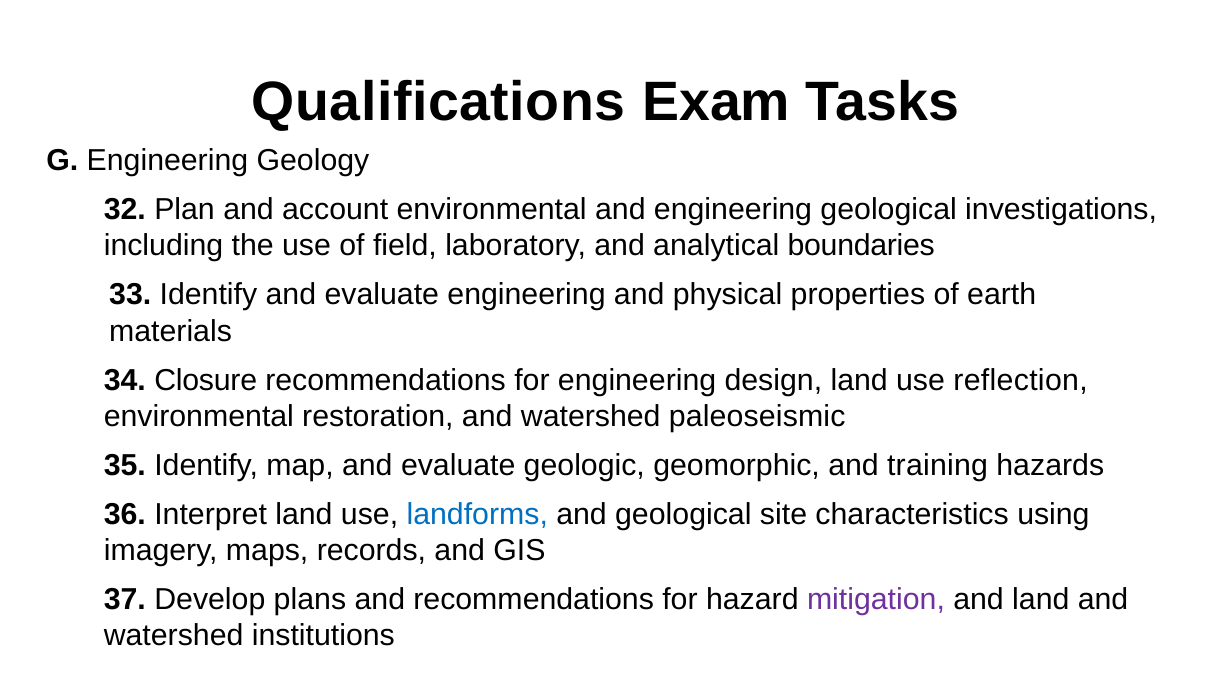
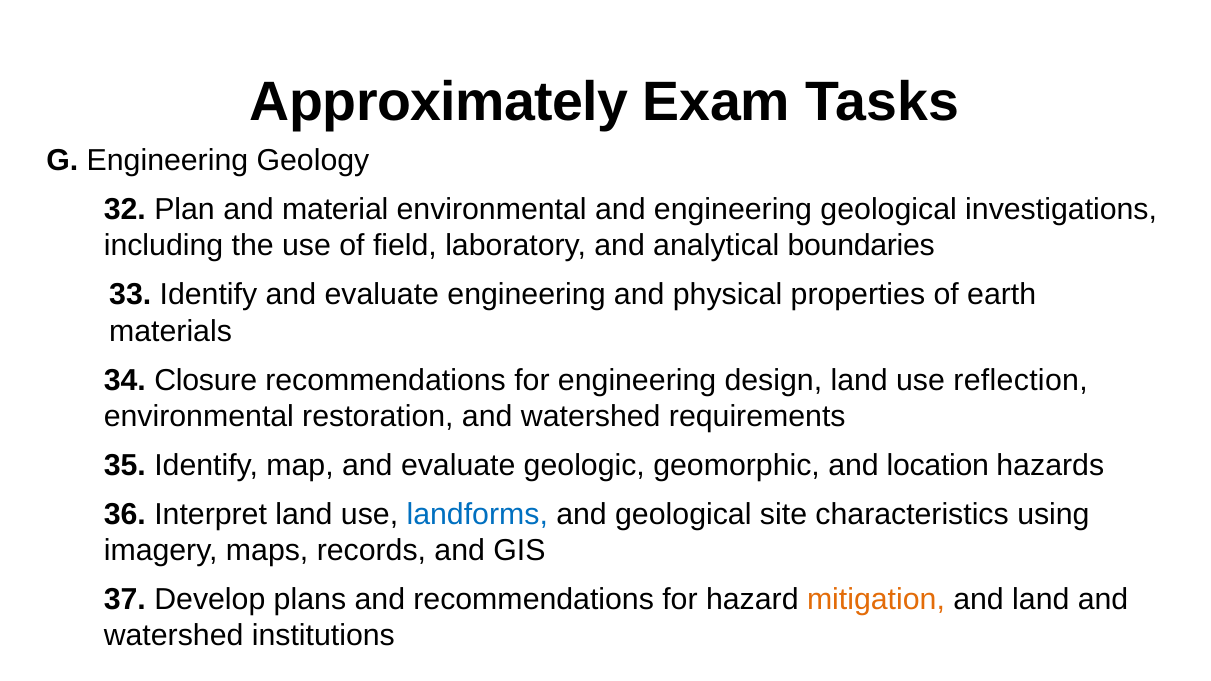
Qualifications: Qualifications -> Approximately (439, 102)
account: account -> material (335, 210)
paleoseismic: paleoseismic -> requirements (757, 417)
training: training -> location (938, 466)
mitigation colour: purple -> orange (876, 600)
